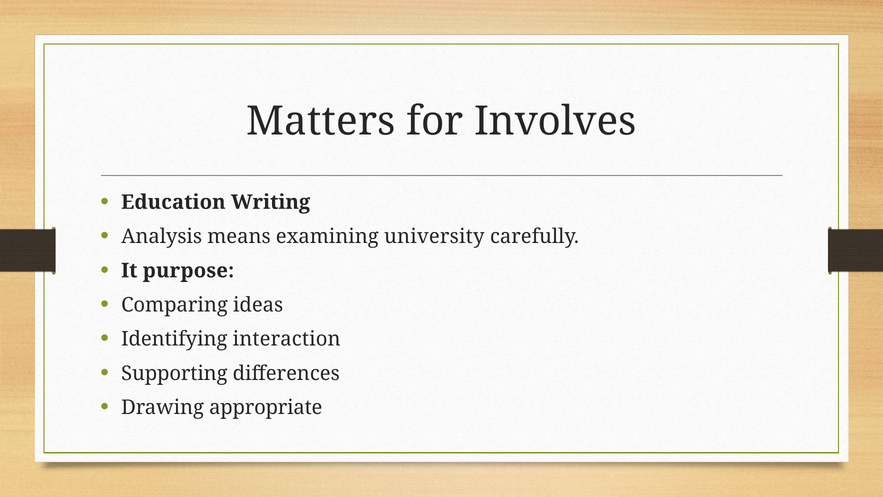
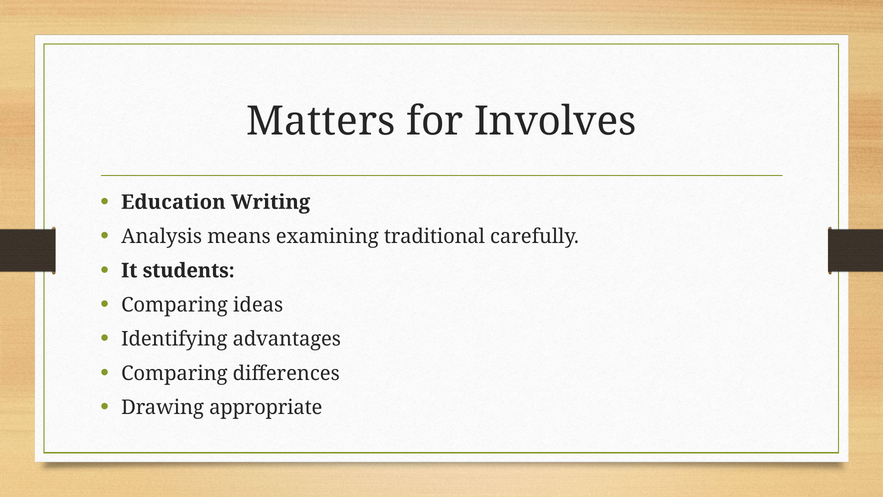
university: university -> traditional (434, 236)
purpose: purpose -> students (189, 270)
interaction: interaction -> advantages (287, 339)
Supporting: Supporting -> Comparing (174, 373)
